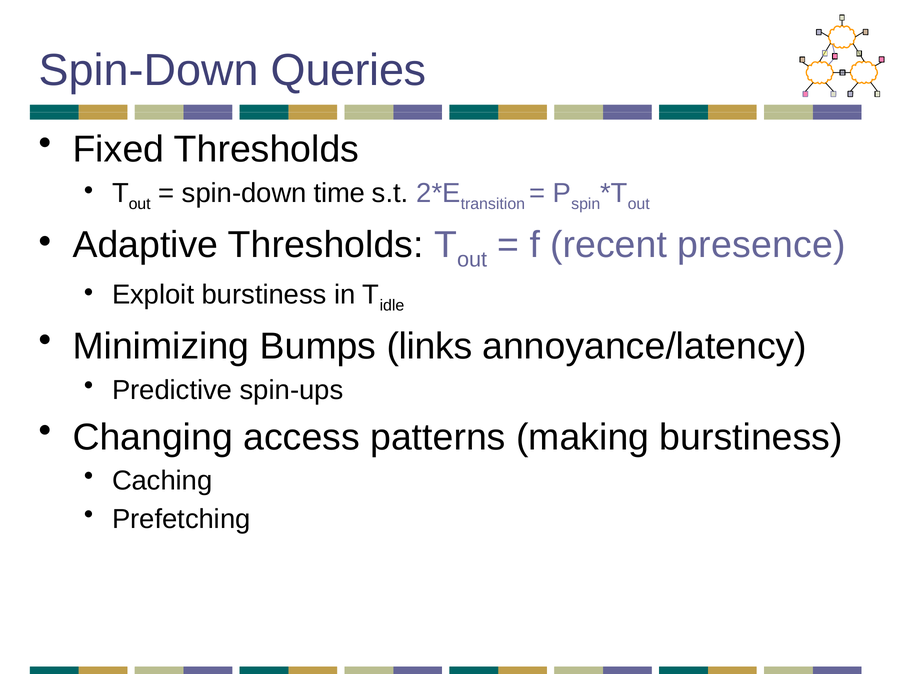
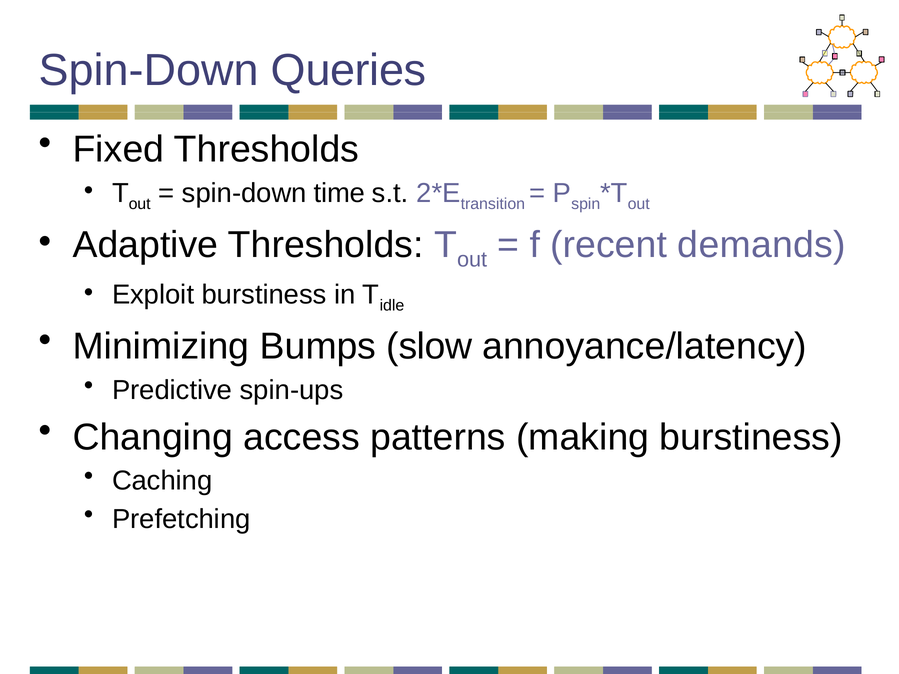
presence: presence -> demands (762, 245)
links: links -> slow (429, 346)
